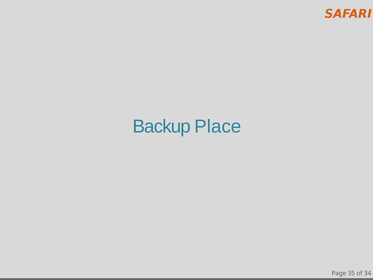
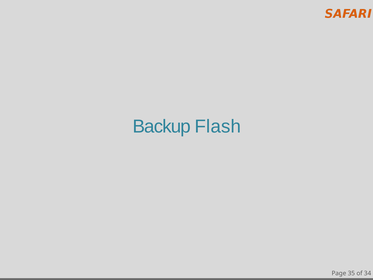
Place: Place -> Flash (218, 126)
